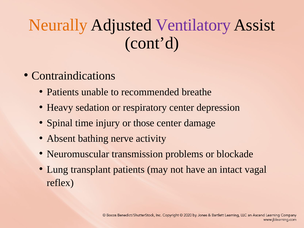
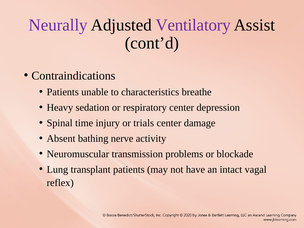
Neurally colour: orange -> purple (58, 25)
recommended: recommended -> characteristics (150, 92)
those: those -> trials (144, 123)
